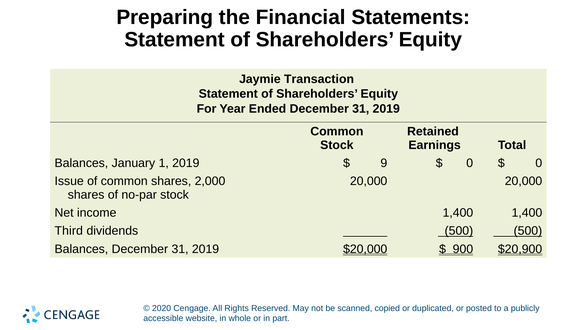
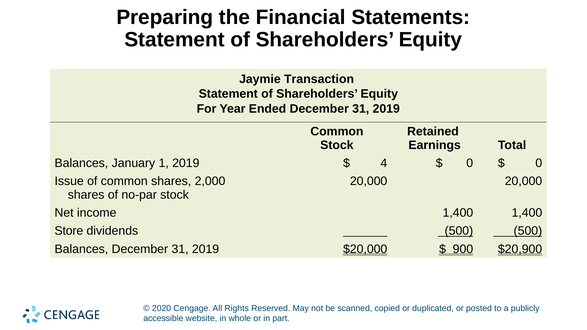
9: 9 -> 4 (384, 163)
Third: Third -> Store (69, 231)
